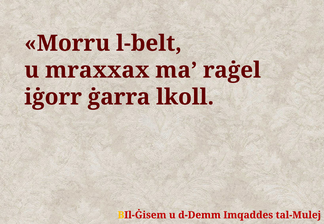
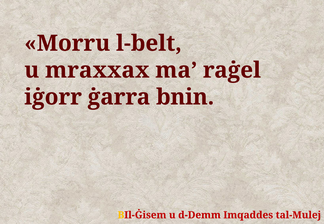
lkoll: lkoll -> bnin (185, 97)
